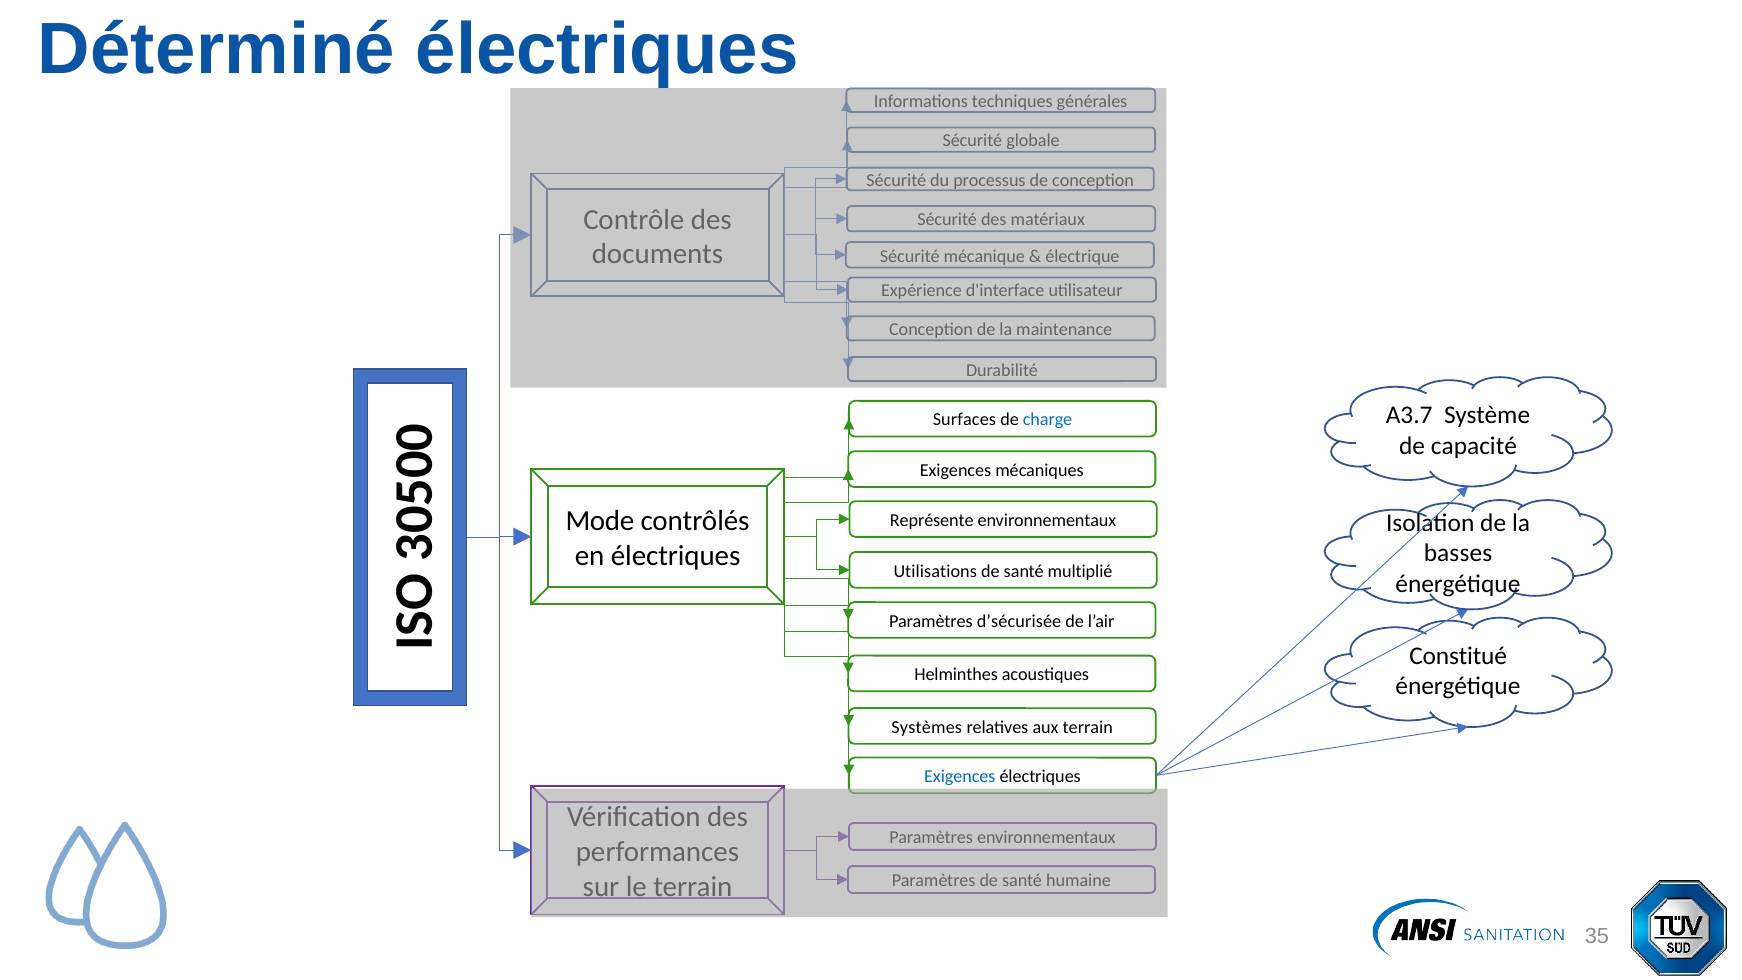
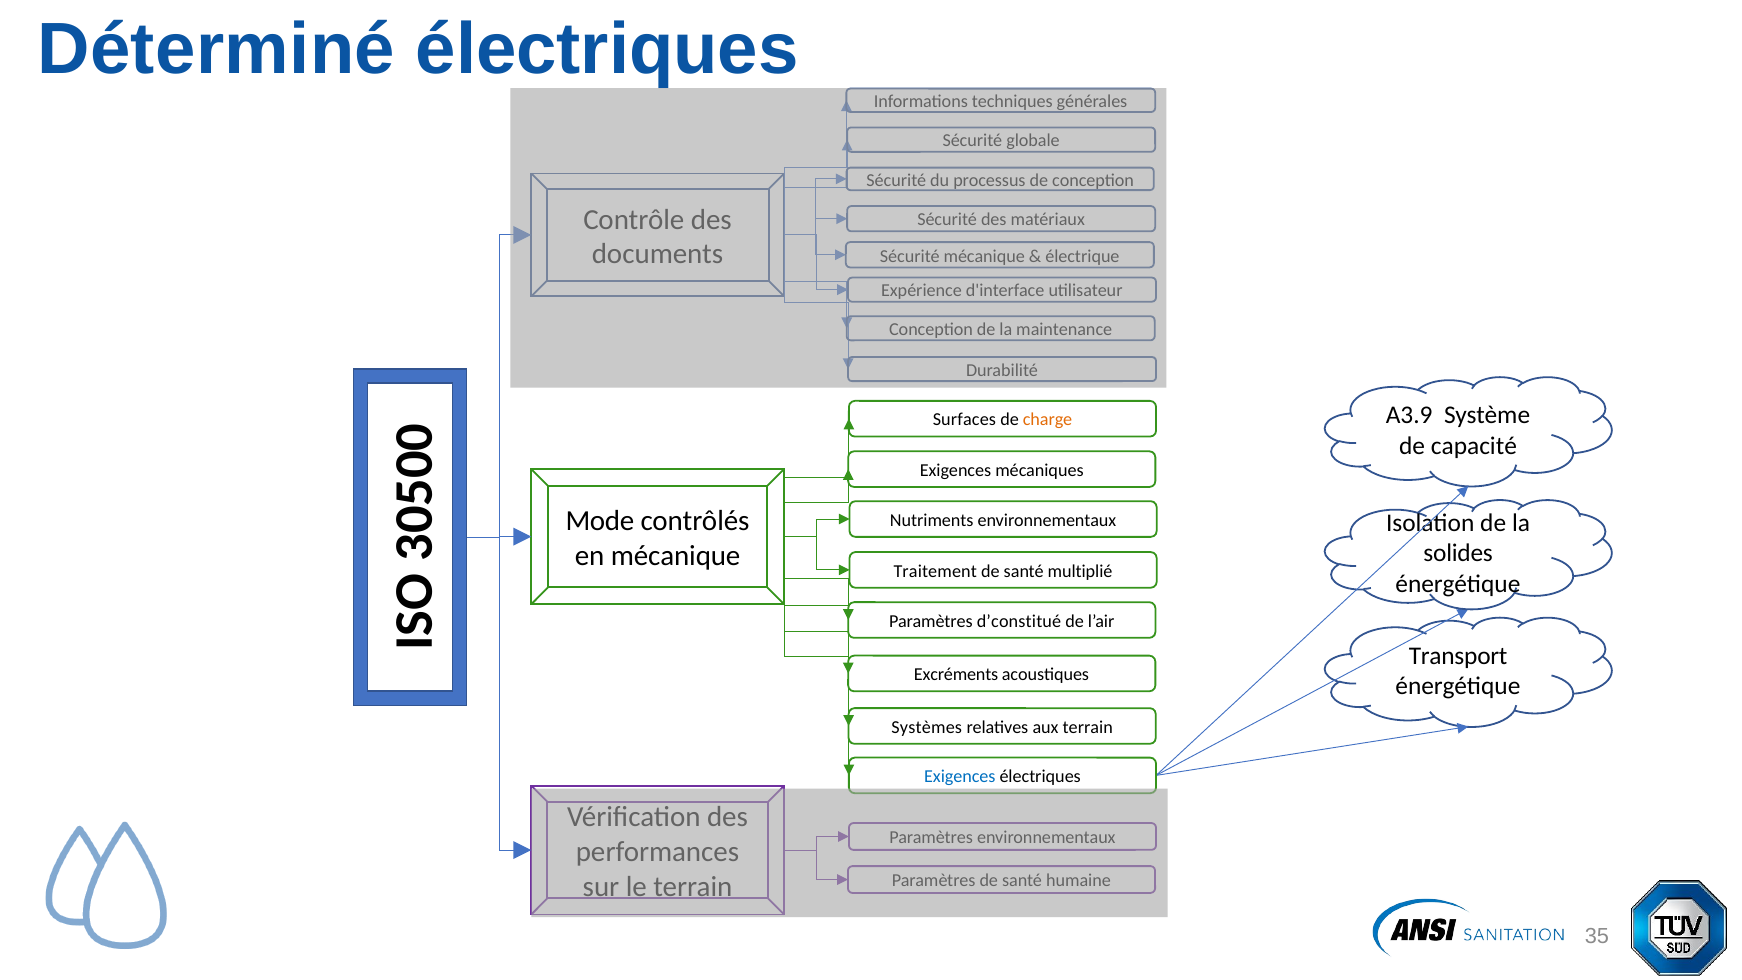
A3.7: A3.7 -> A3.9 (1409, 415)
charge colour: blue -> orange (1048, 420)
Représente: Représente -> Nutriments (932, 520)
basses: basses -> solides (1458, 554)
en électriques: électriques -> mécanique (676, 556)
Utilisations: Utilisations -> Traitement (935, 571)
d’sécurisée: d’sécurisée -> d’constitué (1019, 621)
Constitué: Constitué -> Transport (1458, 656)
Helminthes: Helminthes -> Excréments (956, 675)
